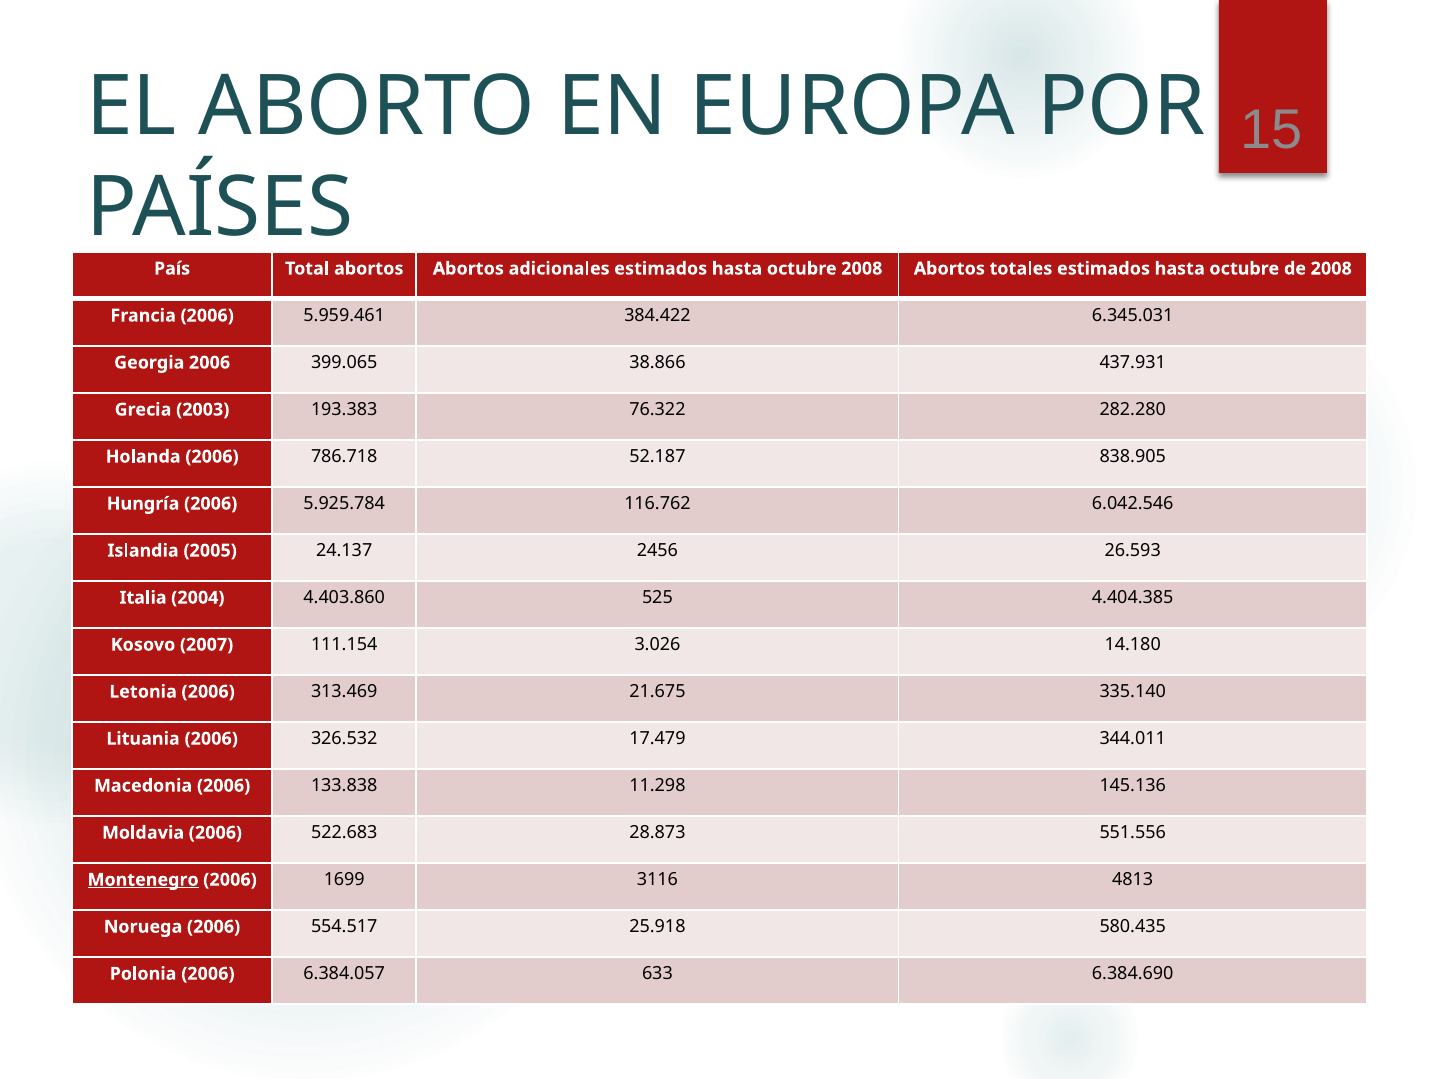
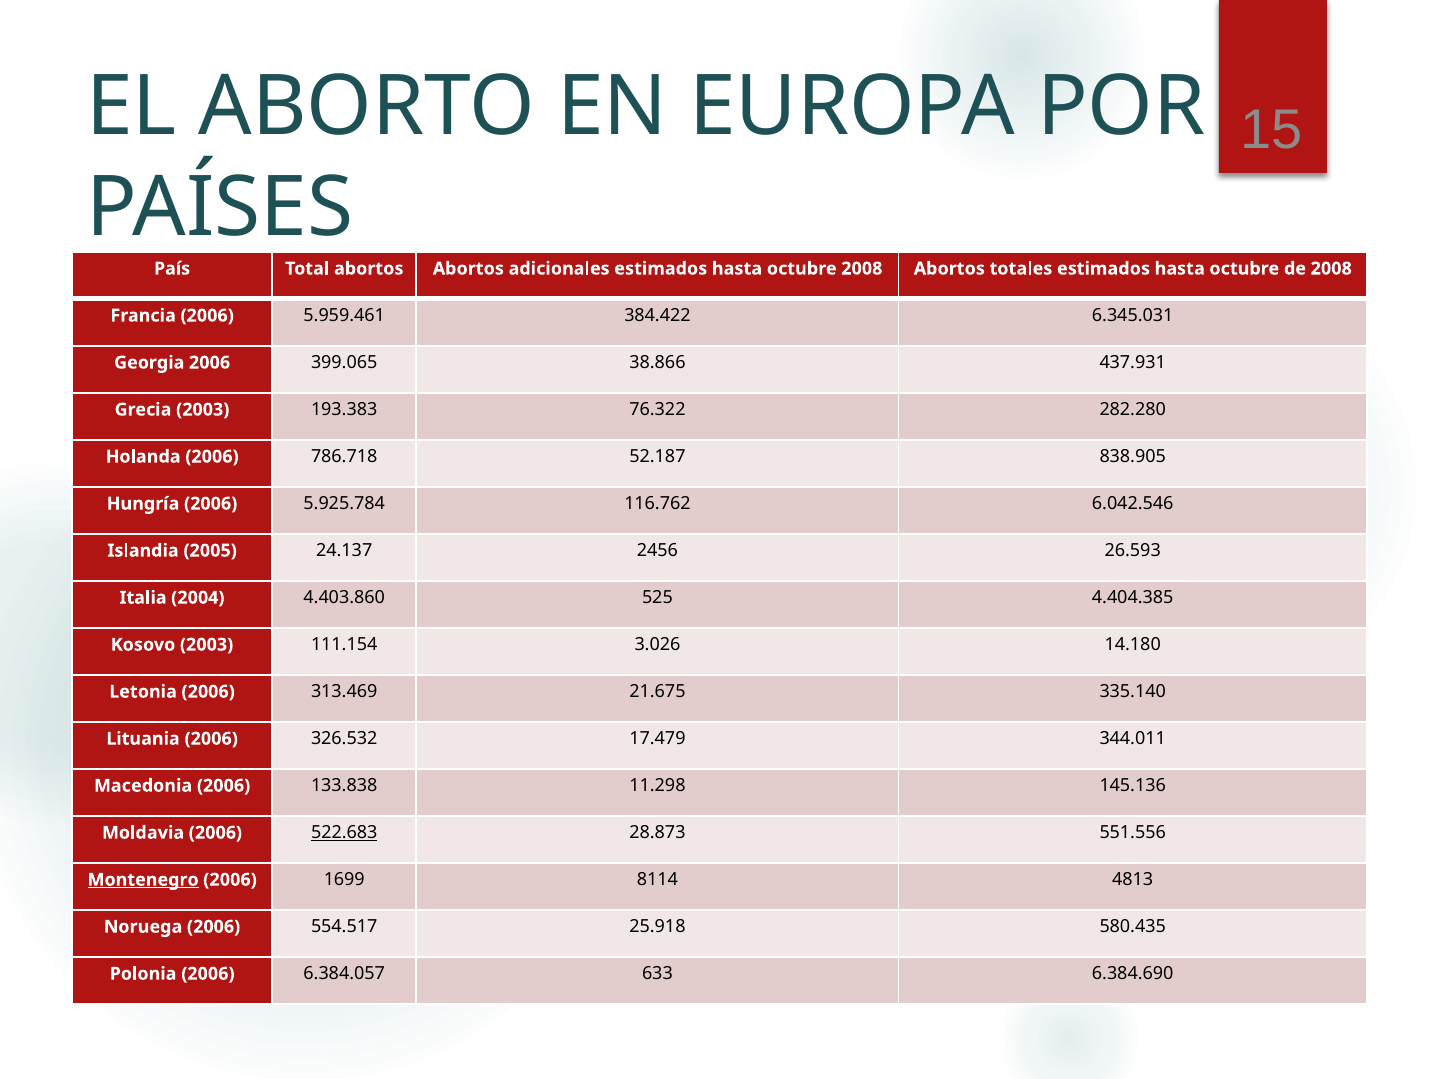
Kosovo 2007: 2007 -> 2003 (207, 645)
522.683 underline: none -> present (344, 833)
3116: 3116 -> 8114 (657, 880)
